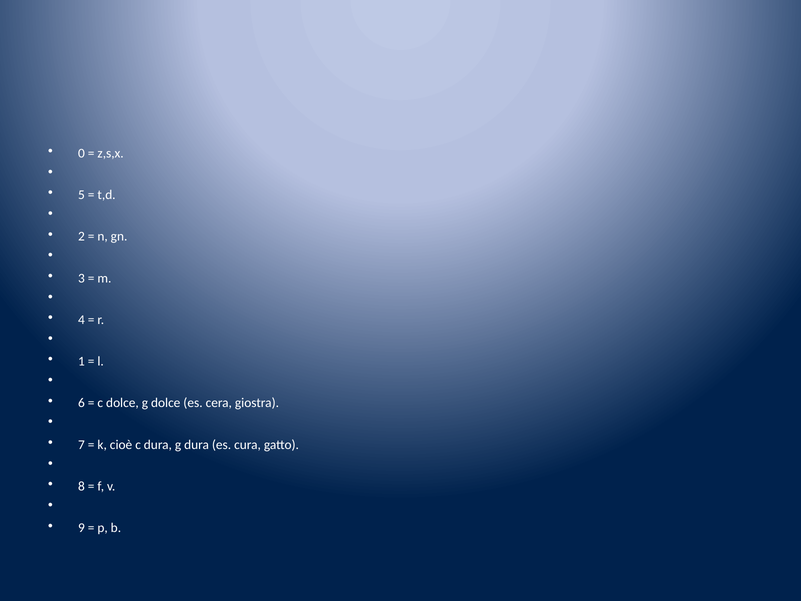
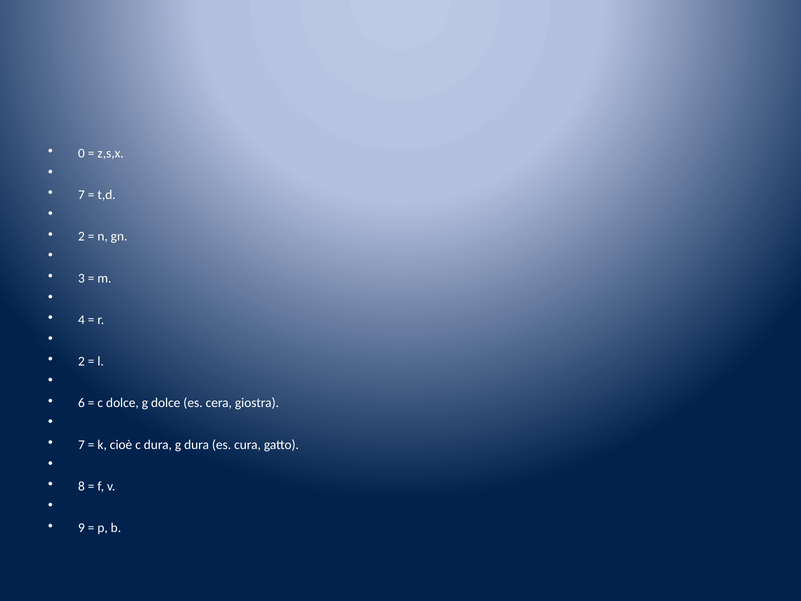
5: 5 -> 7 (81, 195)
1: 1 -> 2 (81, 361)
